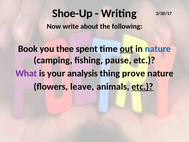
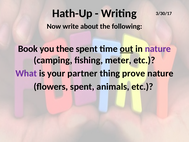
Shoe-Up: Shoe-Up -> Hath-Up (72, 13)
nature colour: blue -> purple (158, 49)
pause: pause -> meter (118, 60)
analysis: analysis -> partner (82, 73)
flowers leave: leave -> spent (82, 87)
etc underline: present -> none (142, 87)
